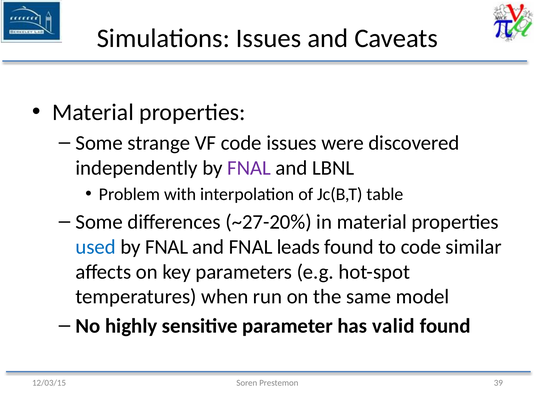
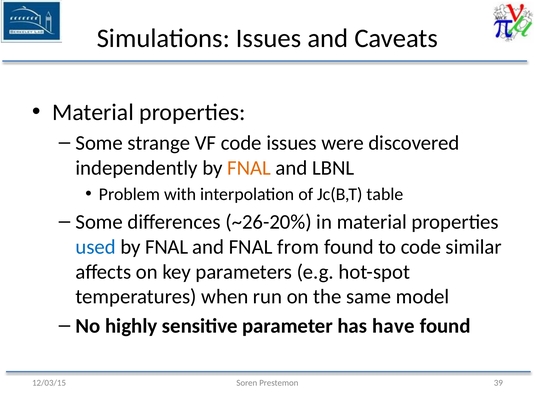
FNAL colour: purple -> orange (249, 168)
~27-20%: ~27-20% -> ~26-20% (269, 222)
leads: leads -> from (298, 247)
valid: valid -> have (393, 326)
